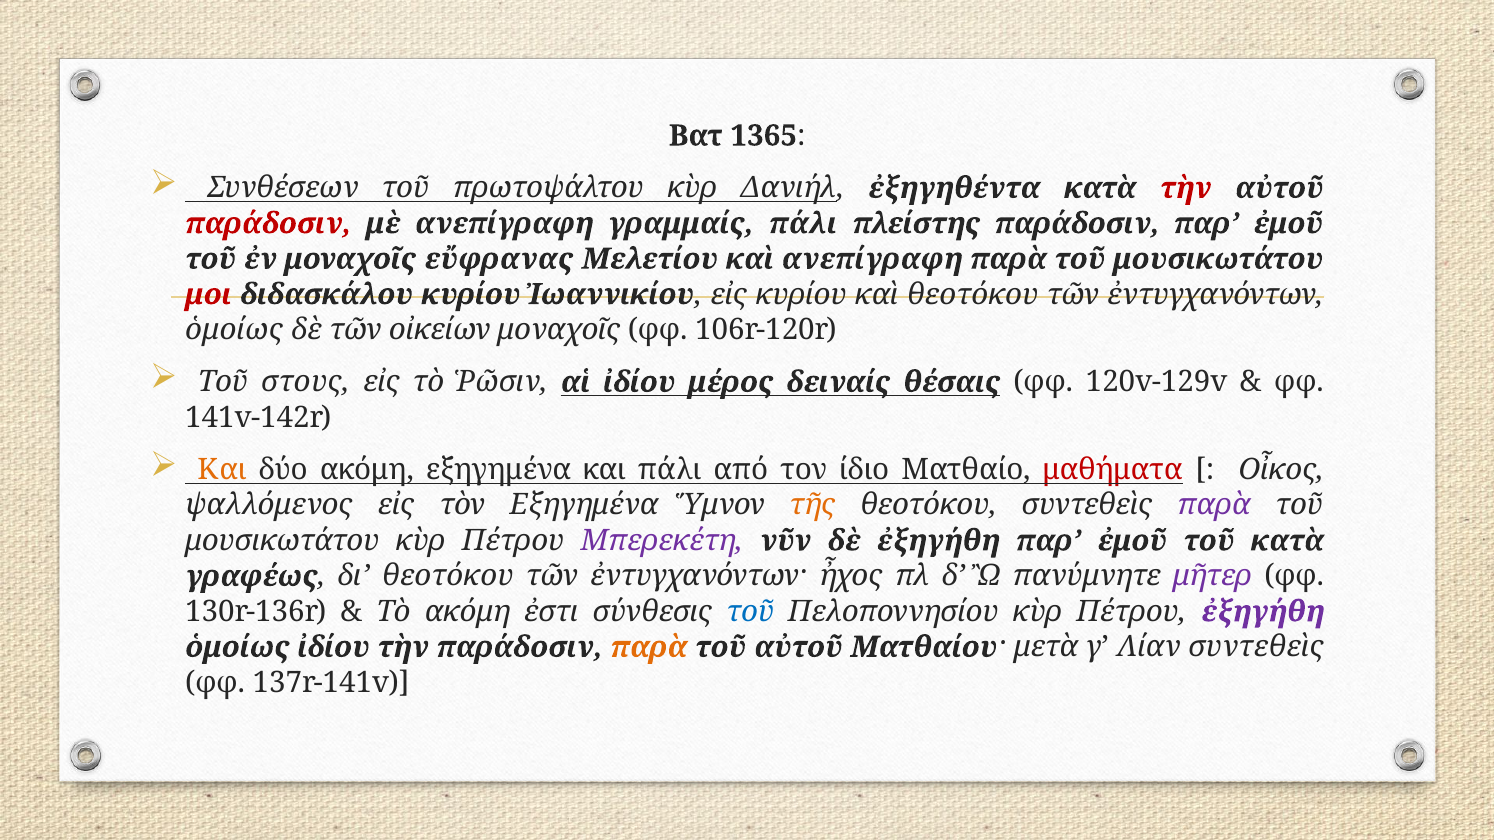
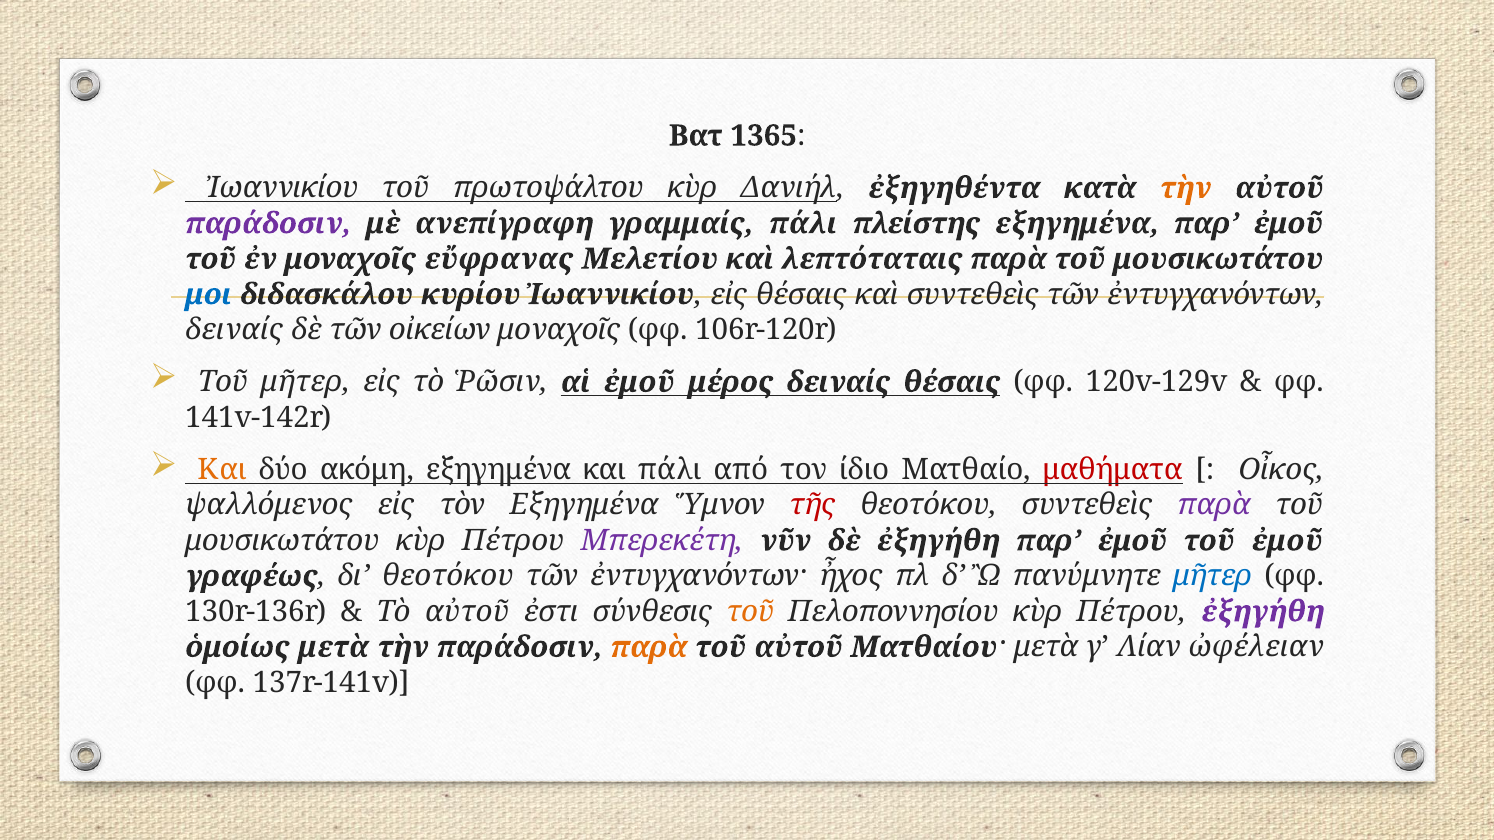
Συνθέσεων: Συνθέσεων -> Ἰωαννικίου (284, 188)
τὴν colour: red -> orange (1186, 188)
παράδοσιν colour: red -> purple (268, 224)
πλείστης παράδοσιν: παράδοσιν -> εξηγημένα (1077, 224)
καὶ ανεπίγραφη: ανεπίγραφη -> λεπτόταταις (872, 259)
μοι colour: red -> blue (208, 294)
εἰς κυρίου: κυρίου -> θέσαις (801, 294)
καὶ θεοτόκου: θεοτόκου -> συντεθεὶς (973, 294)
ὁμοίως: ὁμοίως -> δειναίς (234, 330)
Τοῦ στους: στους -> μῆτερ (305, 382)
αἱ ἰδίου: ἰδίου -> ἐμοῦ (639, 382)
τῆς colour: orange -> red (812, 505)
τοῦ κατὰ: κατὰ -> ἐμοῦ (1287, 541)
μῆτερ colour: purple -> blue (1213, 576)
Τὸ ακόμη: ακόμη -> αὐτοῦ (467, 612)
τοῦ colour: blue -> orange (750, 612)
ὁμοίως ἰδίου: ἰδίου -> μετὰ (333, 647)
Λίαν συντεθεὶς: συντεθεὶς -> ὠφέλειαν (1256, 647)
